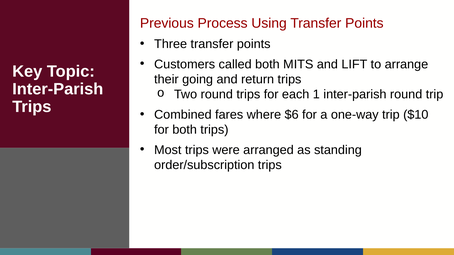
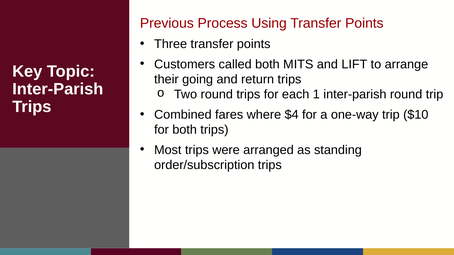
$6: $6 -> $4 (292, 115)
